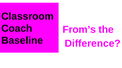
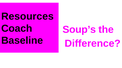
Classroom: Classroom -> Resources (27, 16)
From’s: From’s -> Soup’s (79, 30)
